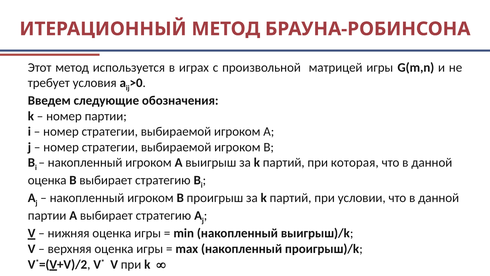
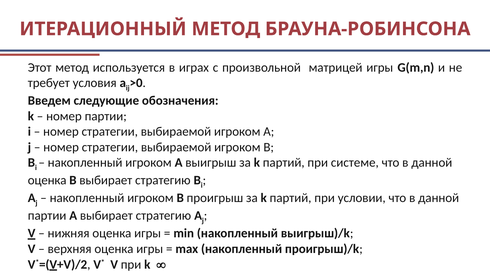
которая: которая -> системе (355, 163)
